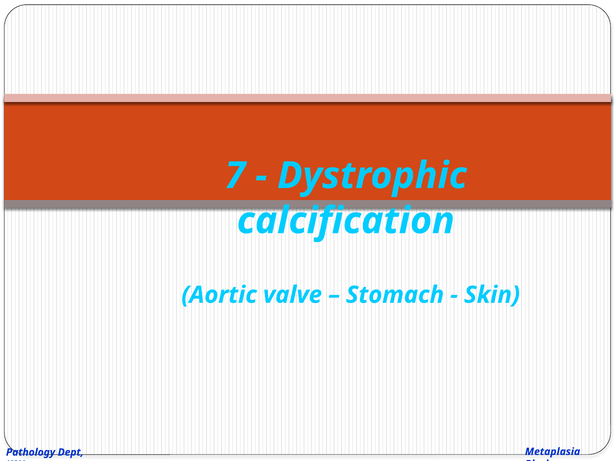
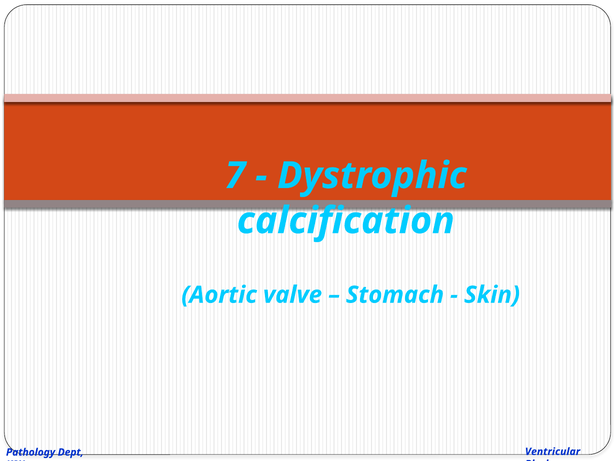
Metaplasia: Metaplasia -> Ventricular (553, 452)
